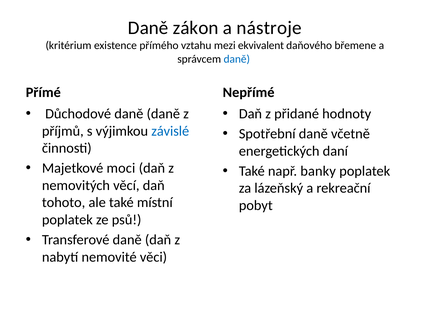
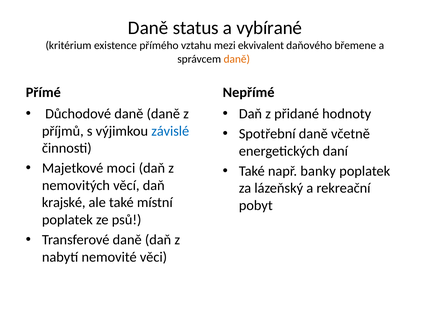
zákon: zákon -> status (196, 28)
nástroje: nástroje -> vybírané (269, 28)
daně colour: blue -> orange (237, 59)
tohoto: tohoto -> krajské (64, 203)
